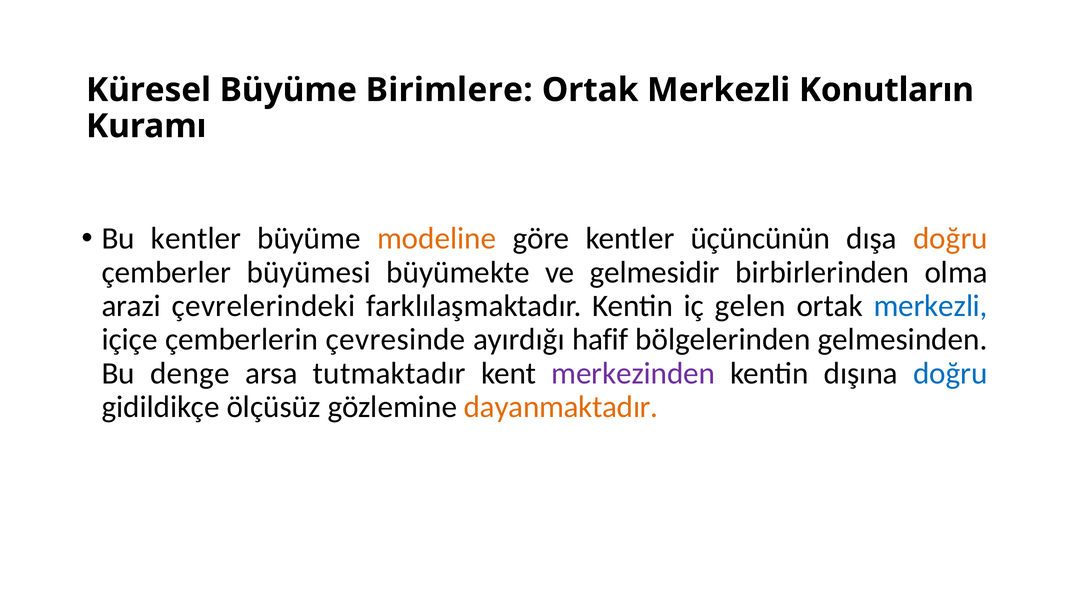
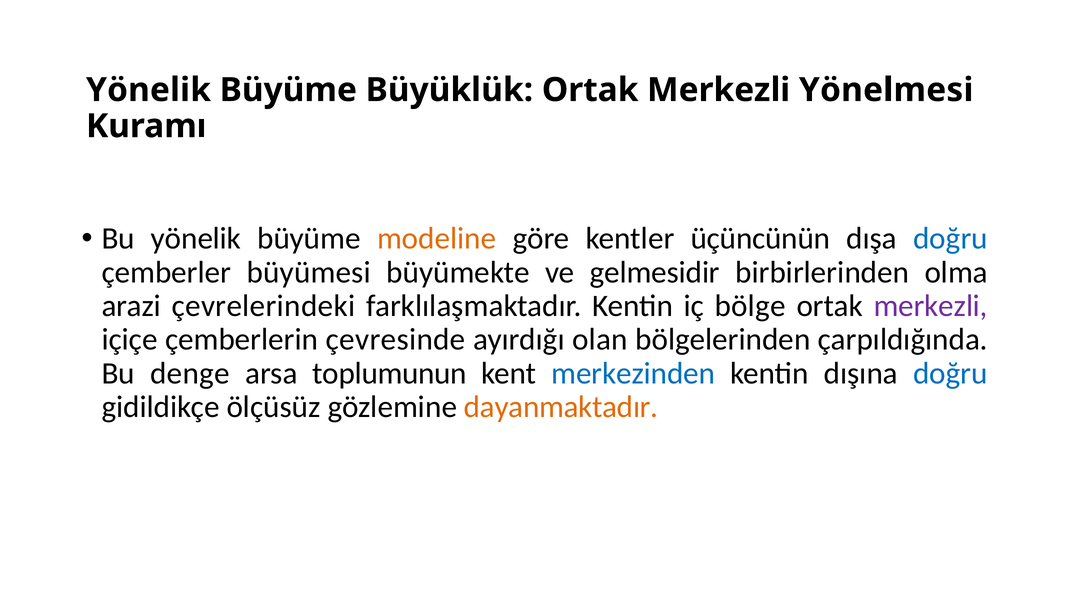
Küresel: Küresel -> Yönelik (148, 90)
Birimlere: Birimlere -> Büyüklük (449, 90)
Konutların: Konutların -> Yönelmesi (886, 90)
Bu kentler: kentler -> yönelik (196, 238)
doğru colour: orange -> blue (950, 238)
gelen: gelen -> bölge (750, 306)
merkezli colour: blue -> purple (931, 306)
hafif: hafif -> olan (600, 340)
gelmesinden: gelmesinden -> çarpıldığında (903, 340)
tutmaktadır: tutmaktadır -> toplumunun (390, 373)
merkezinden colour: purple -> blue (633, 373)
